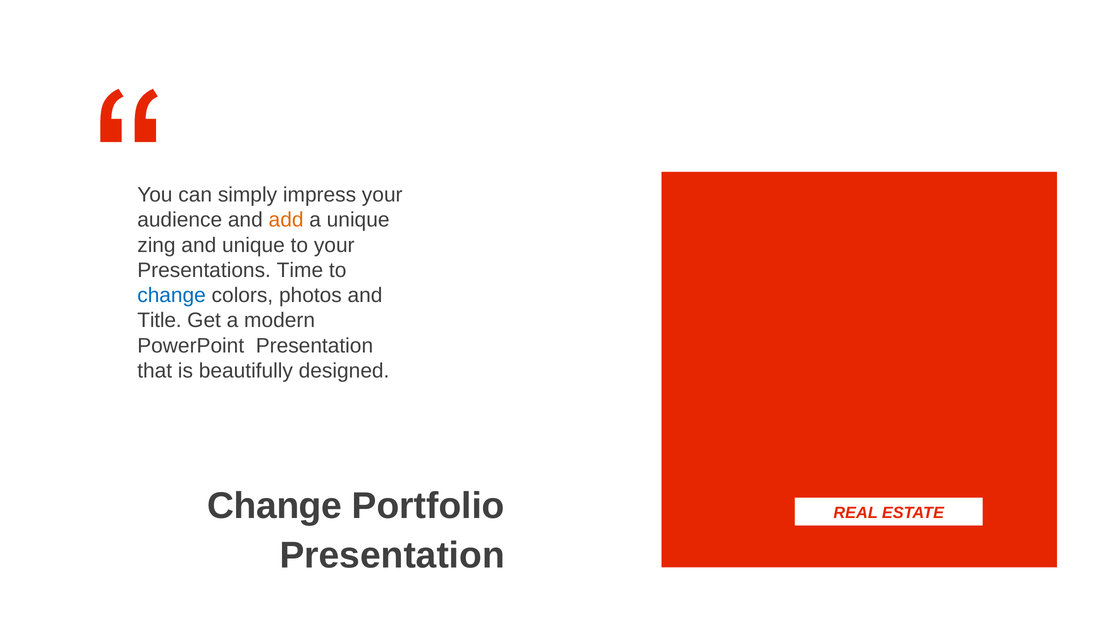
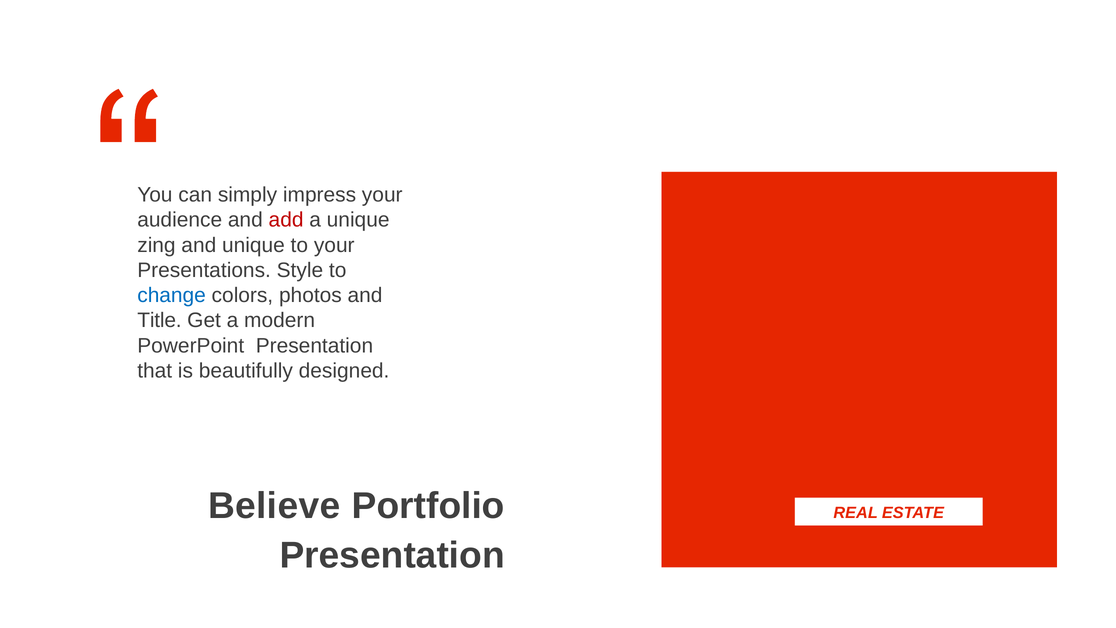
add colour: orange -> red (286, 220)
Time: Time -> Style (300, 270)
Change: Change -> Believe (274, 506)
